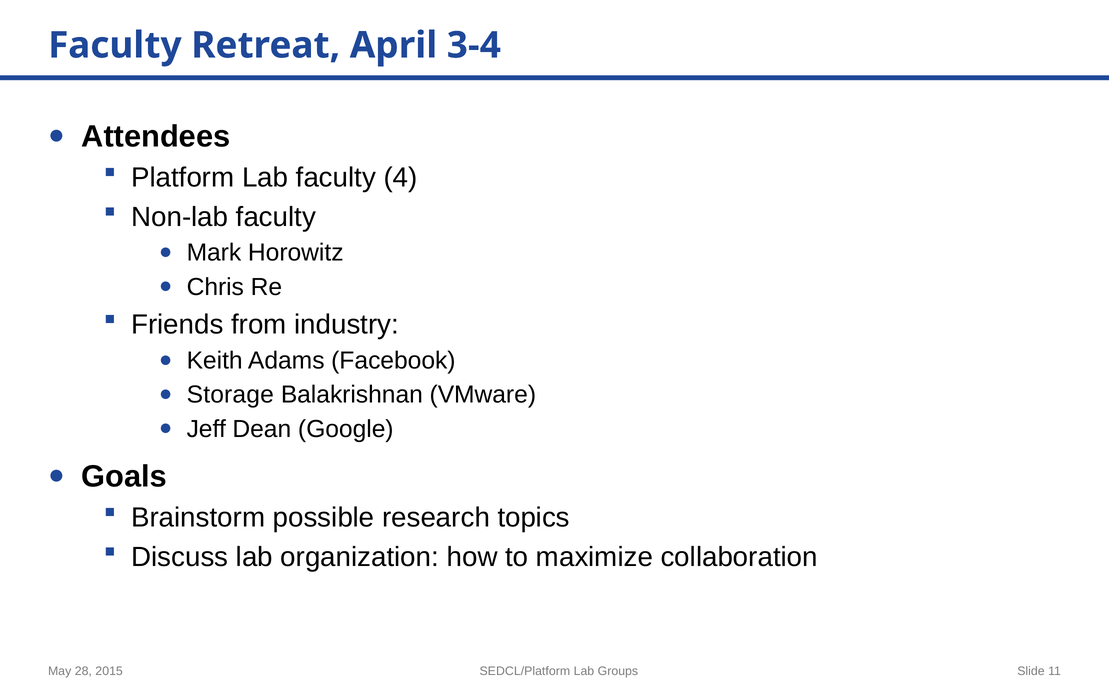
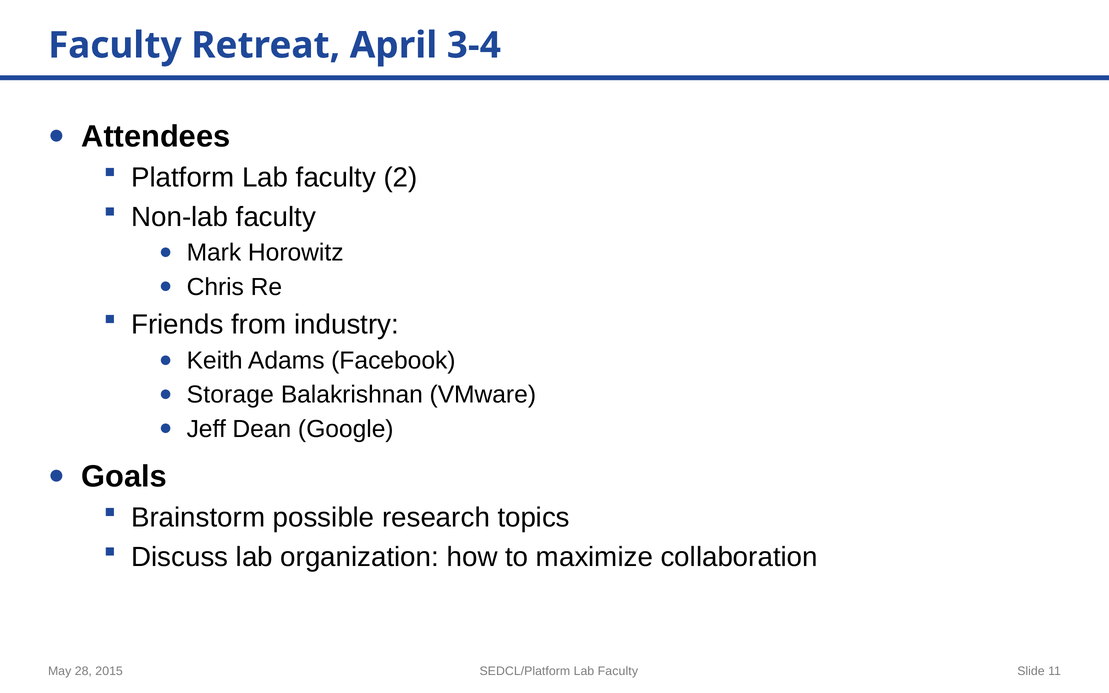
4: 4 -> 2 (400, 178)
SEDCL/Platform Lab Groups: Groups -> Faculty (618, 671)
